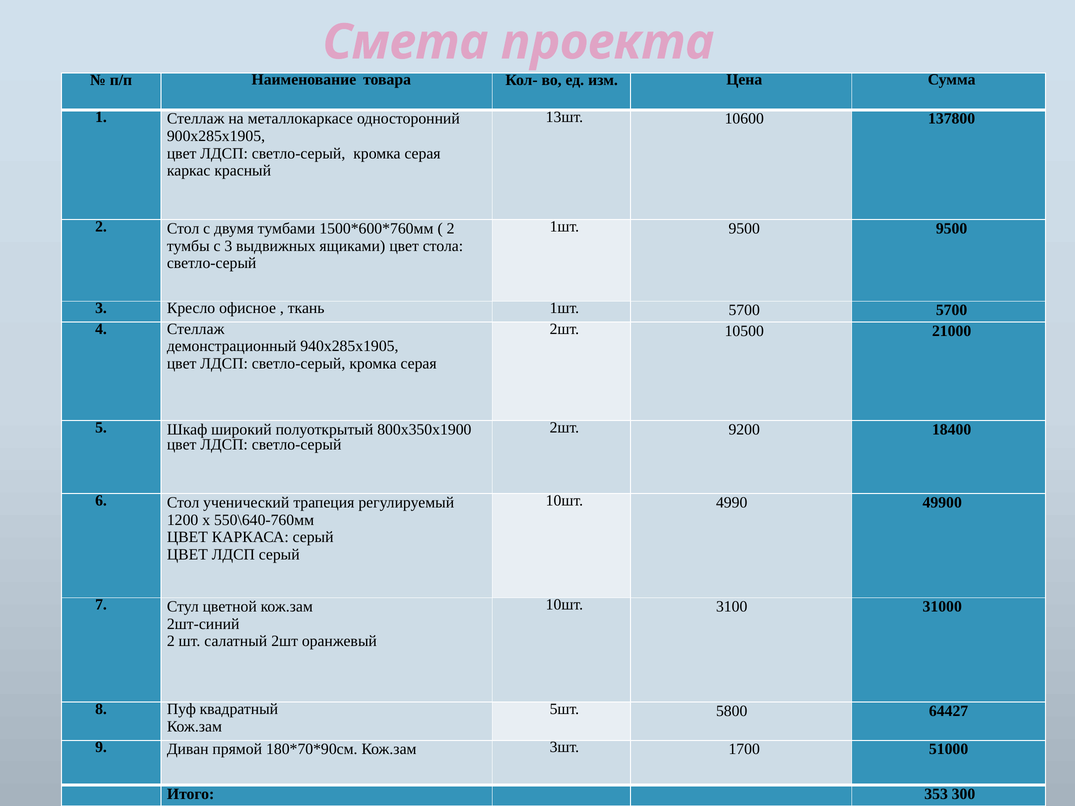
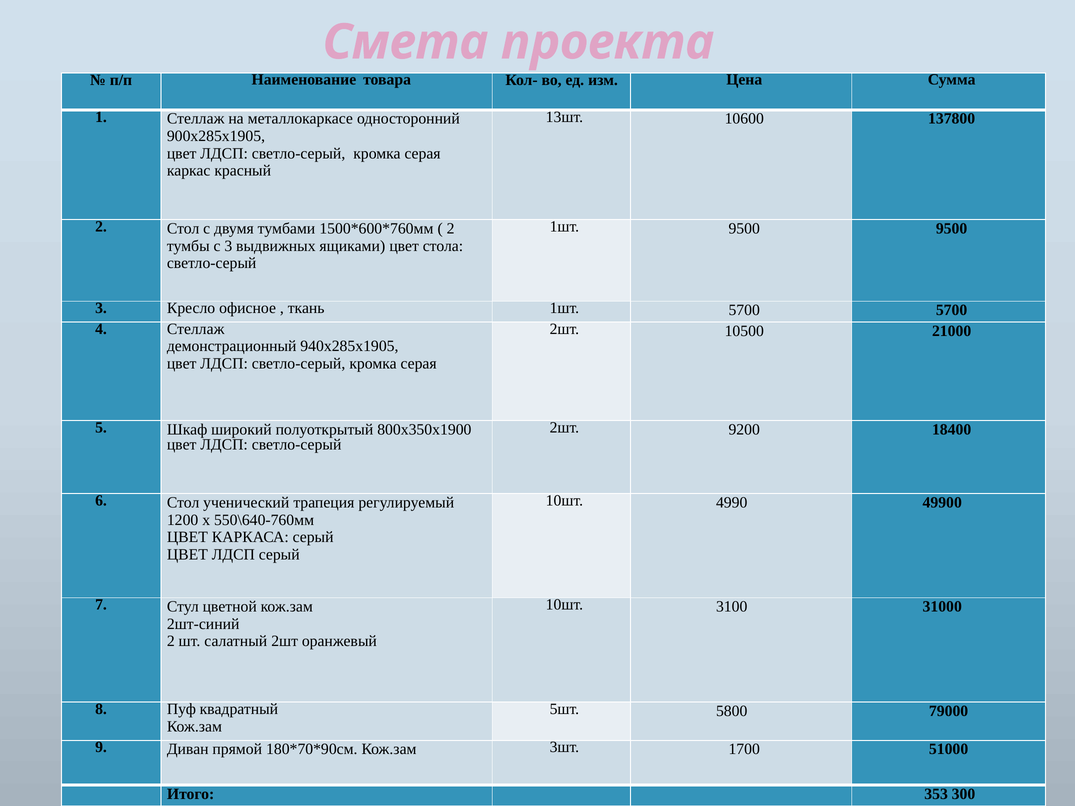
64427: 64427 -> 79000 (949, 711)
